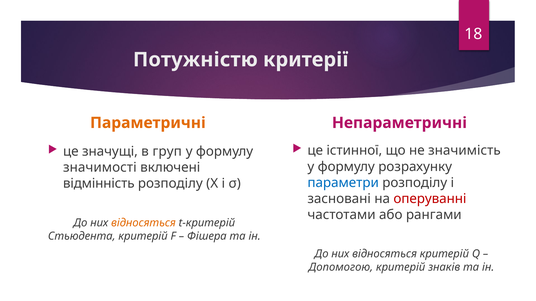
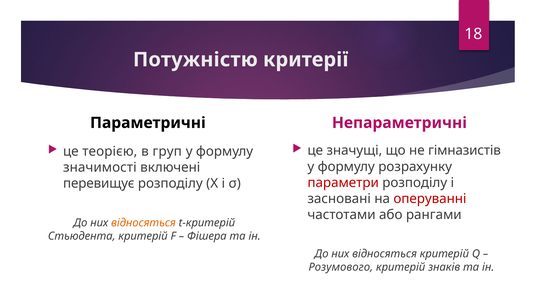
Параметричні colour: orange -> black (148, 123)
істинної: істинної -> значущі (354, 151)
значимість: значимість -> гімназистів (465, 151)
значущі: значущі -> теорією (110, 152)
параметри colour: blue -> red (343, 183)
відмінність: відмінність -> перевищує (99, 184)
Допомогою: Допомогою -> Розумового (341, 268)
